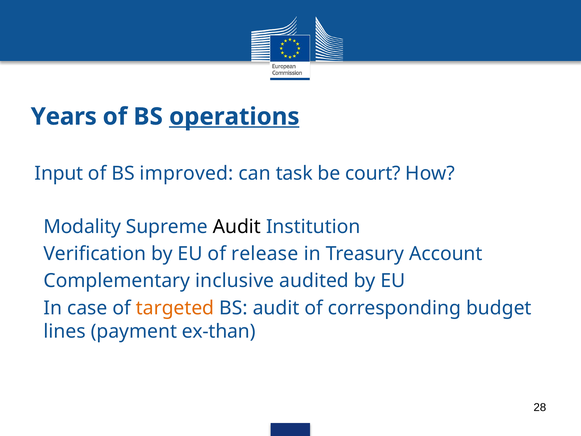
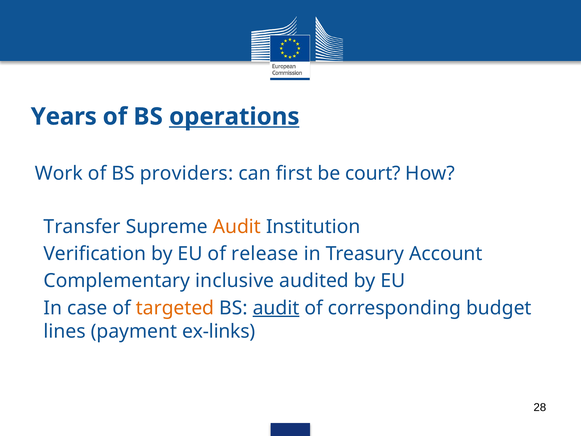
Input: Input -> Work (59, 173)
improved: improved -> providers (186, 173)
task: task -> first (294, 173)
Modality: Modality -> Transfer (82, 227)
Audit colour: black -> orange (237, 227)
audit underline: none -> present (276, 308)
ex-than: ex-than -> ex-links (219, 331)
